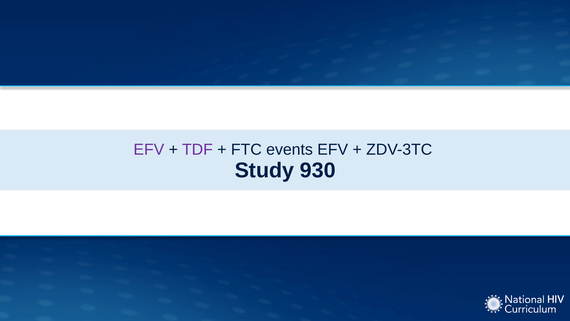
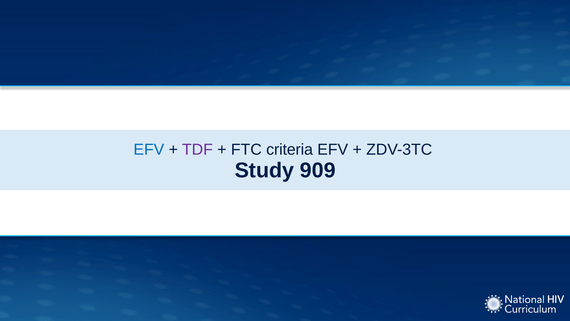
EFV colour: purple -> blue (149, 149)
events: events -> criteria (290, 149)
930: 930 -> 909 (318, 170)
